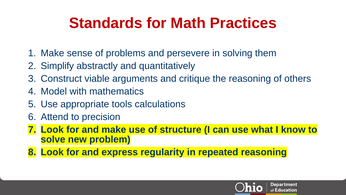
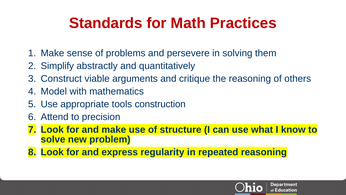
calculations: calculations -> construction (160, 104)
